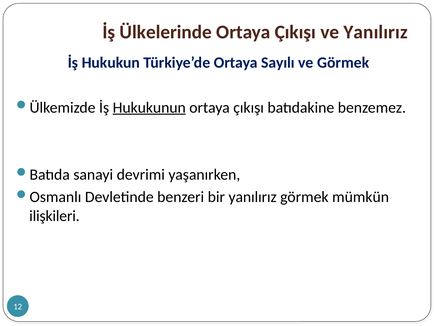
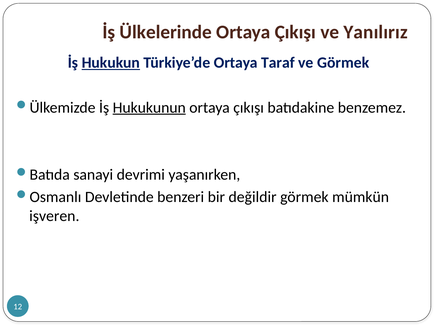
Hukukun underline: none -> present (111, 63)
Sayılı: Sayılı -> Taraf (278, 63)
bir yanılırız: yanılırız -> değildir (253, 197)
ilişkileri: ilişkileri -> işveren (54, 216)
